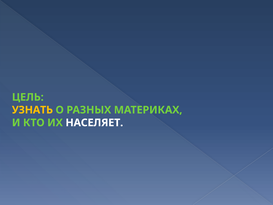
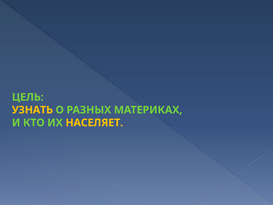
НАСЕЛЯЕТ colour: white -> yellow (94, 123)
